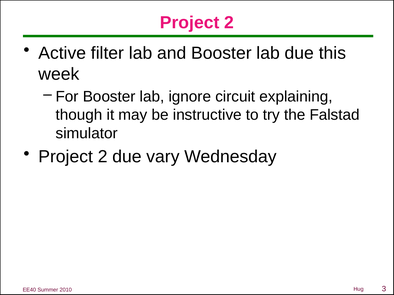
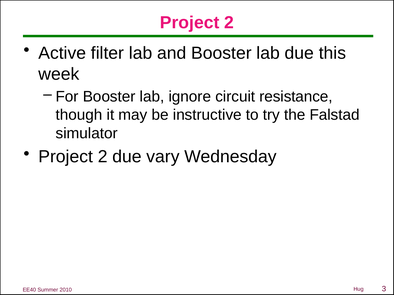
explaining: explaining -> resistance (296, 97)
